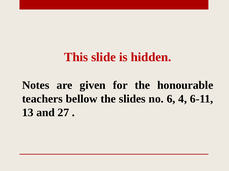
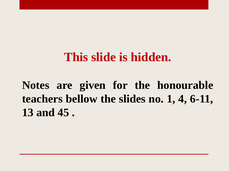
6: 6 -> 1 (171, 99)
27: 27 -> 45 (63, 113)
